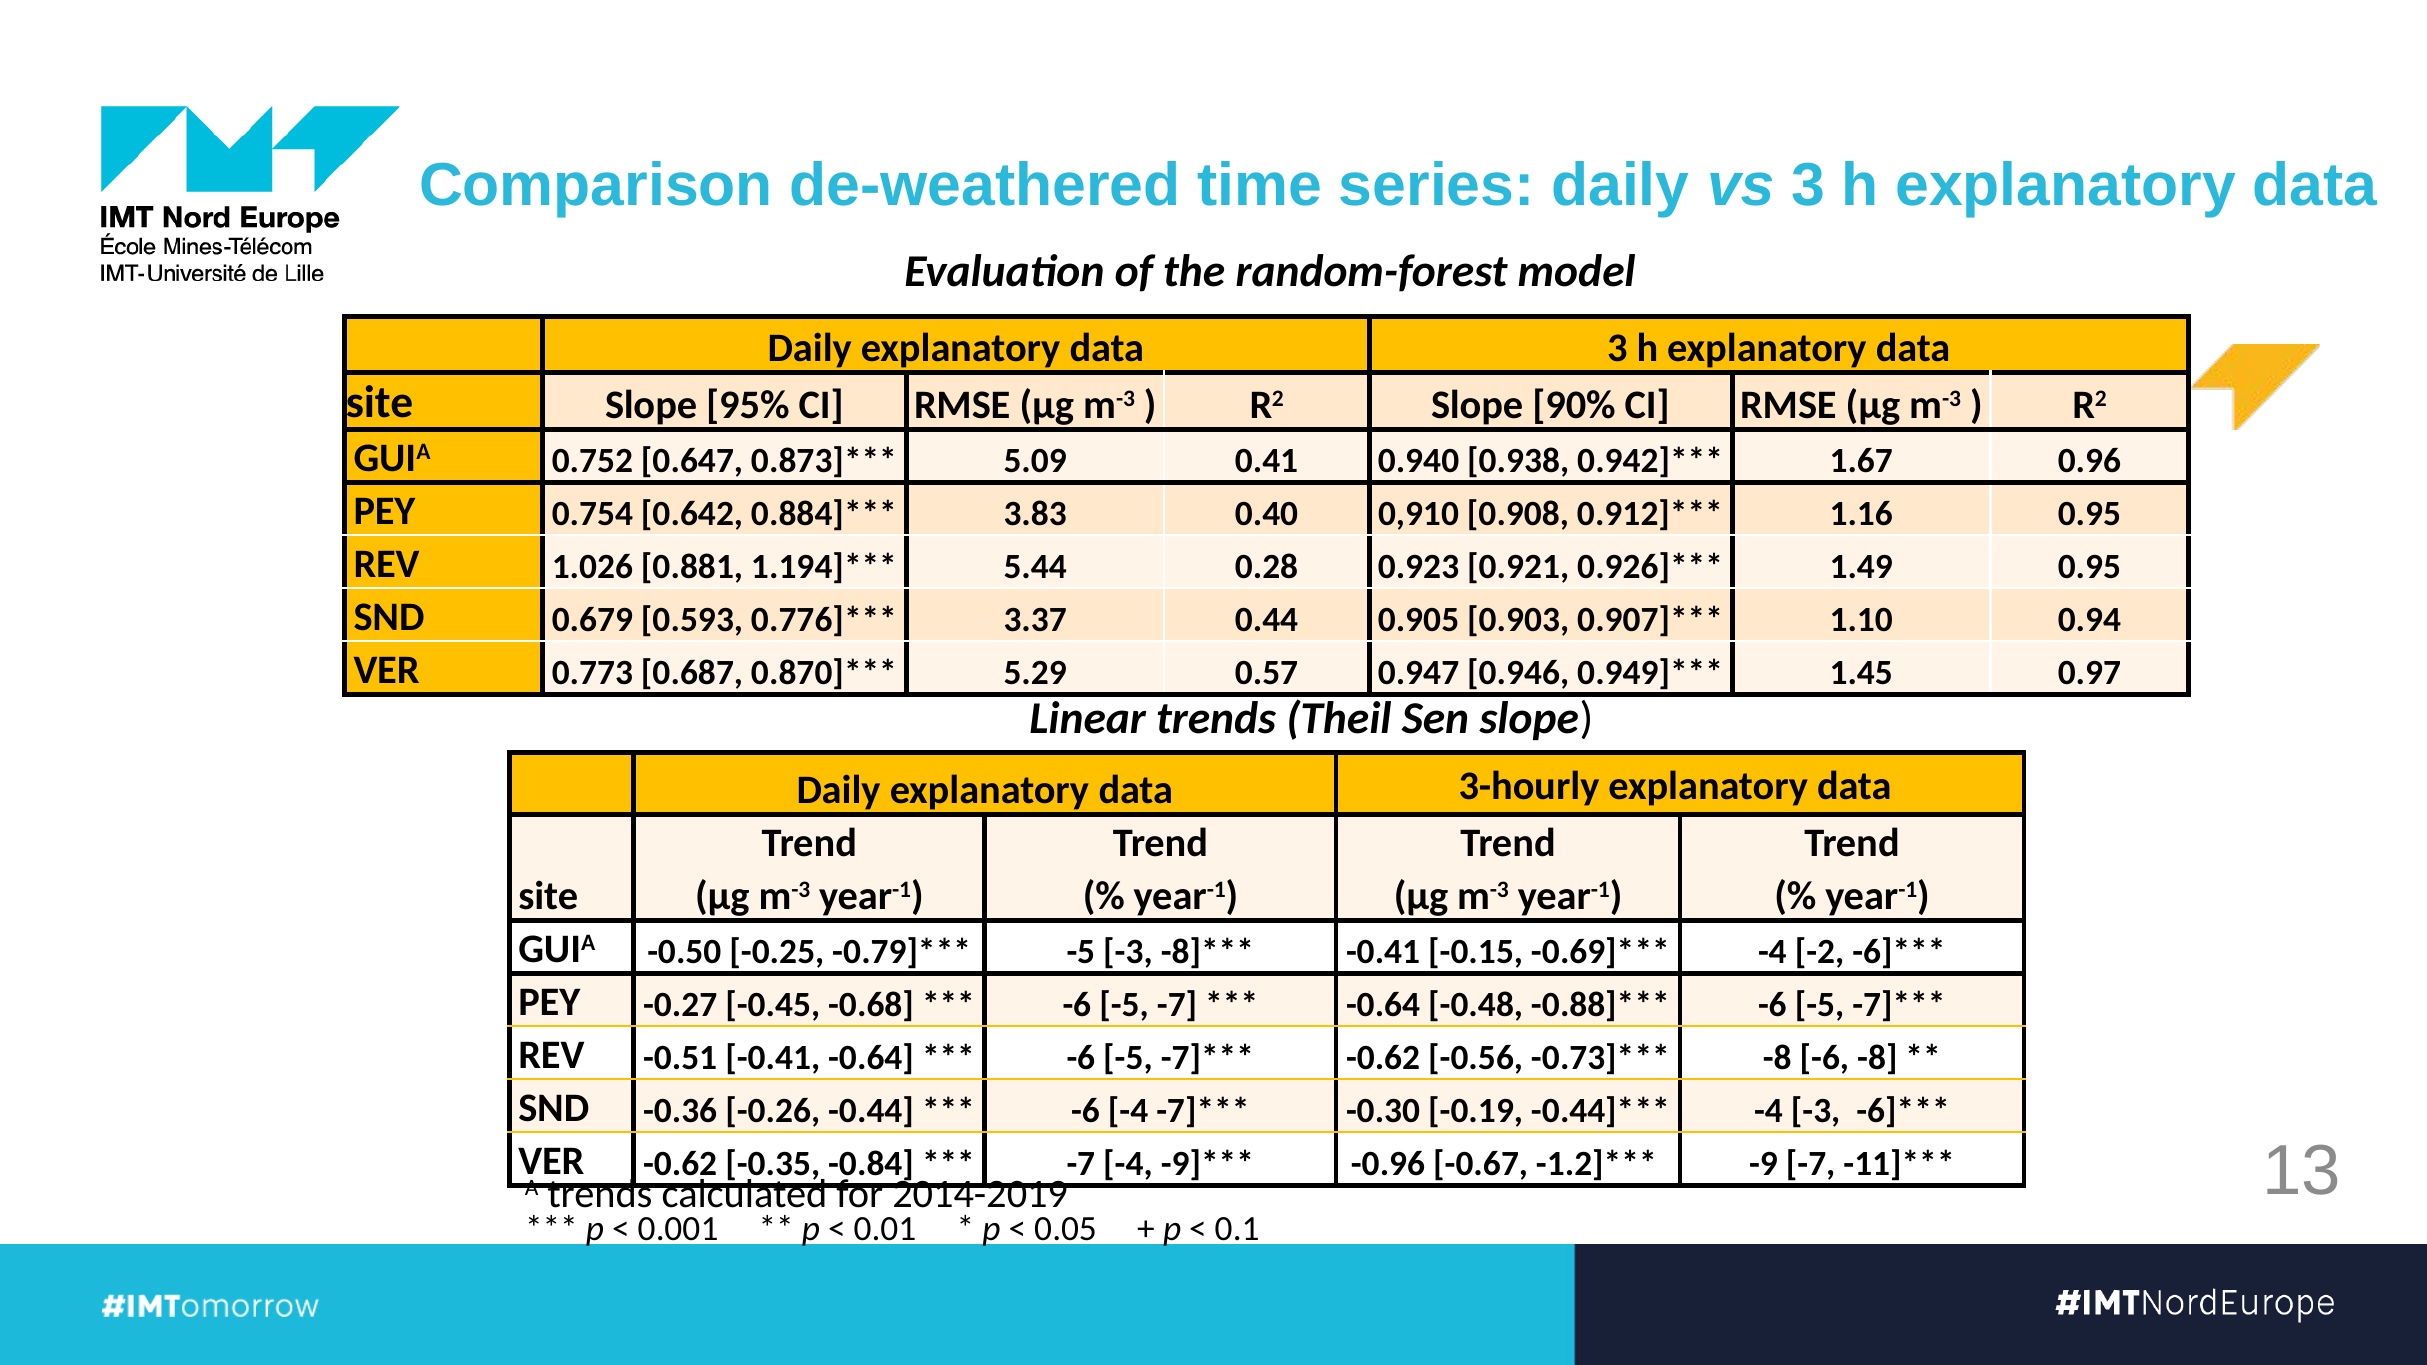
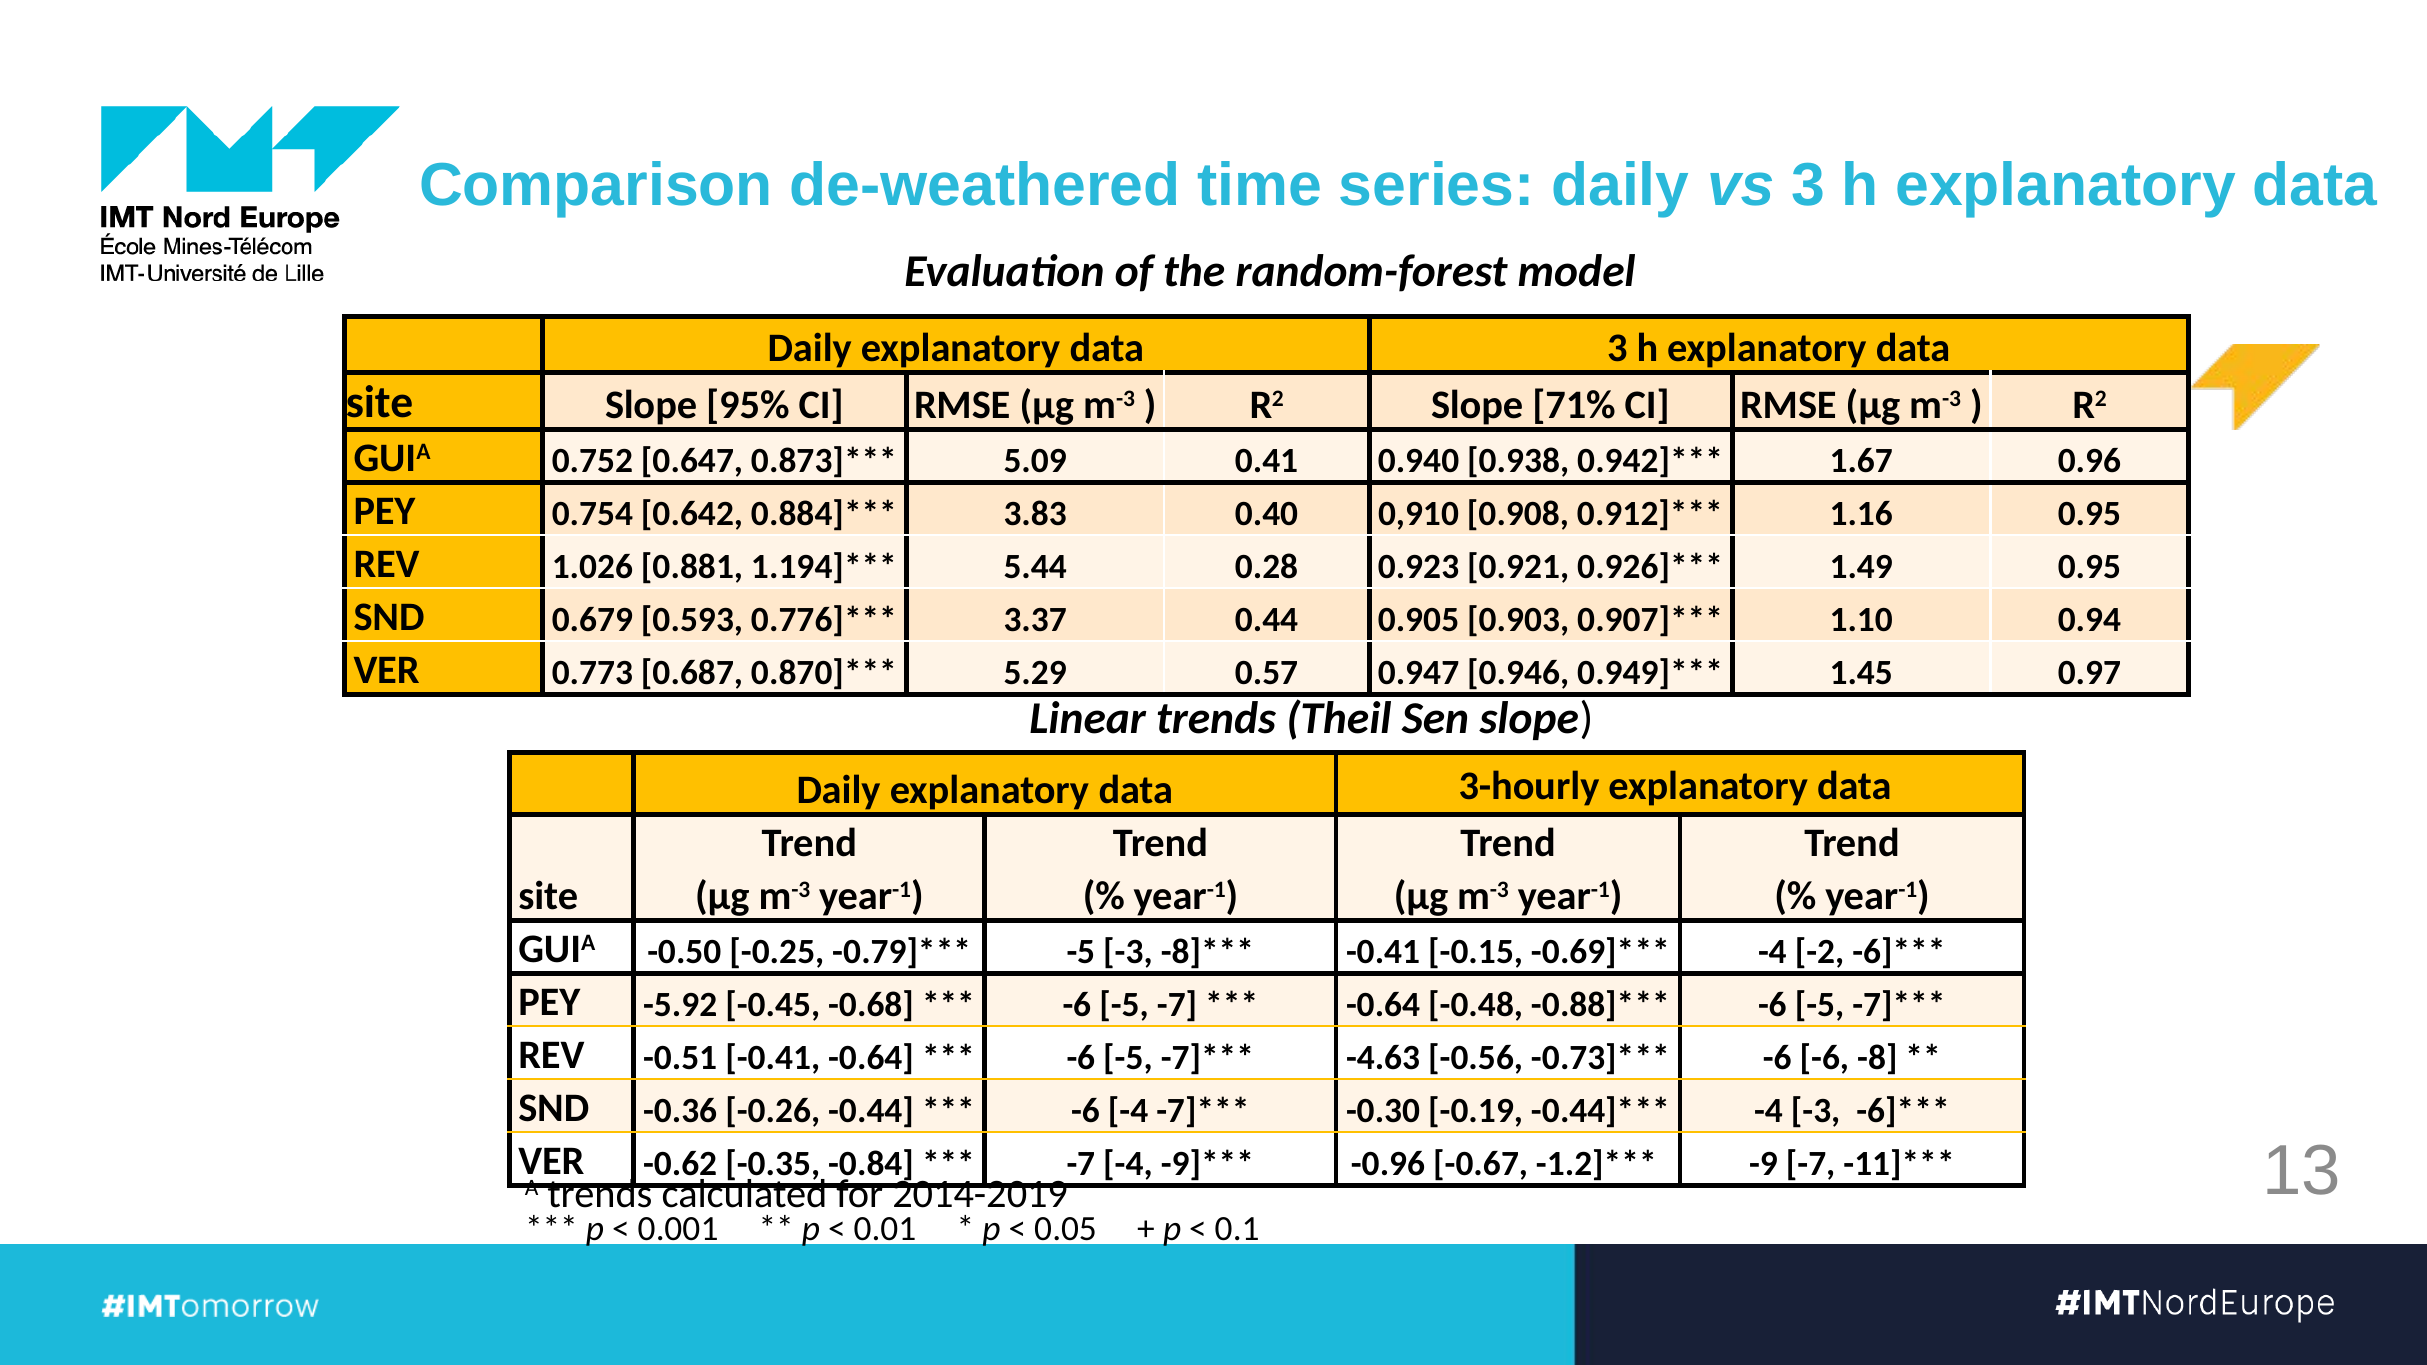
90%: 90% -> 71% (1574, 405)
-0.27: -0.27 -> -5.92 (680, 1005)
-0.62: -0.62 -> -4.63 (1383, 1058)
-8: -8 -> -6 (1777, 1058)
